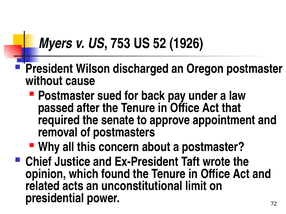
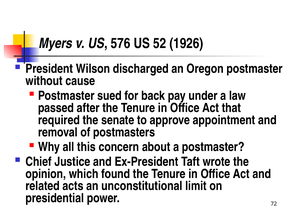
753: 753 -> 576 (121, 43)
